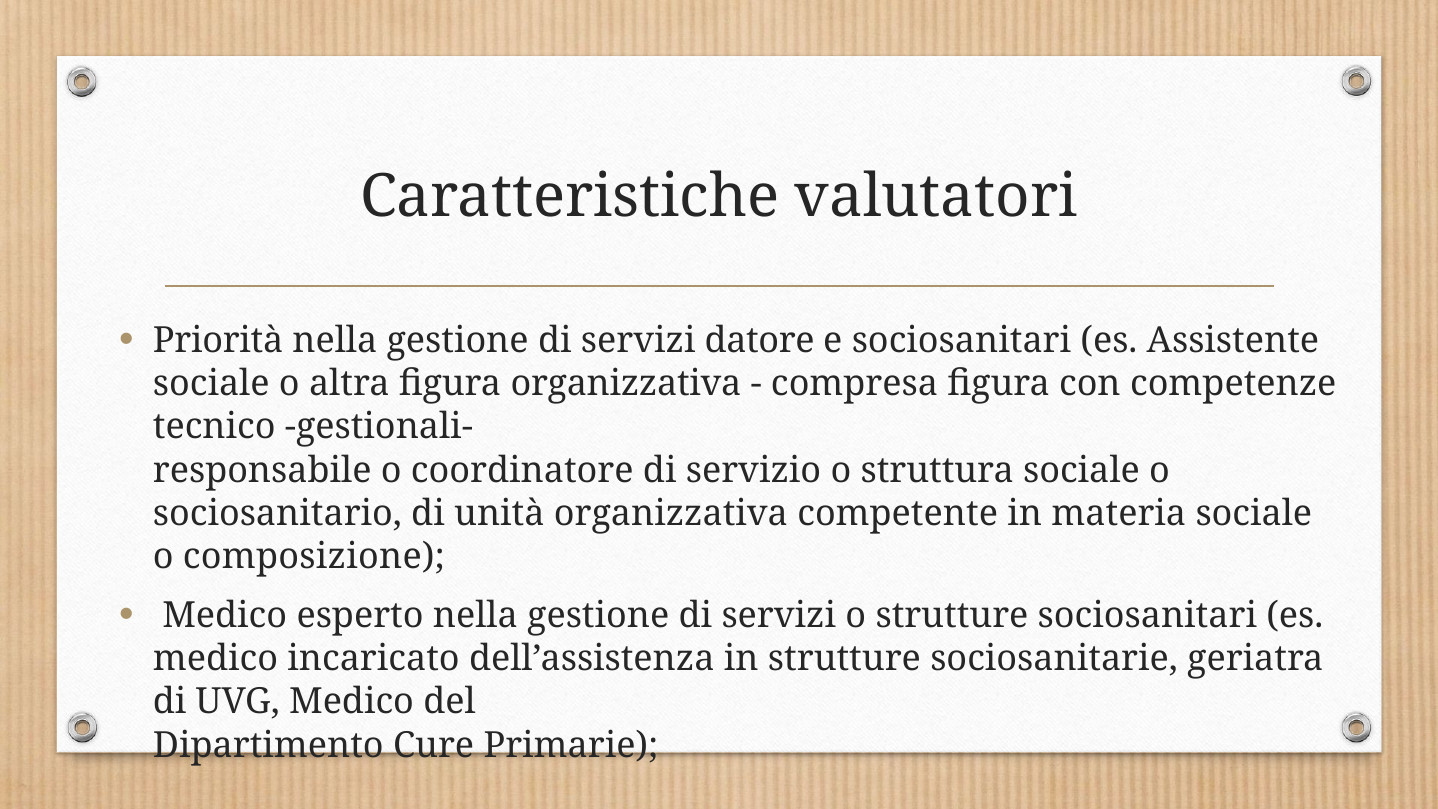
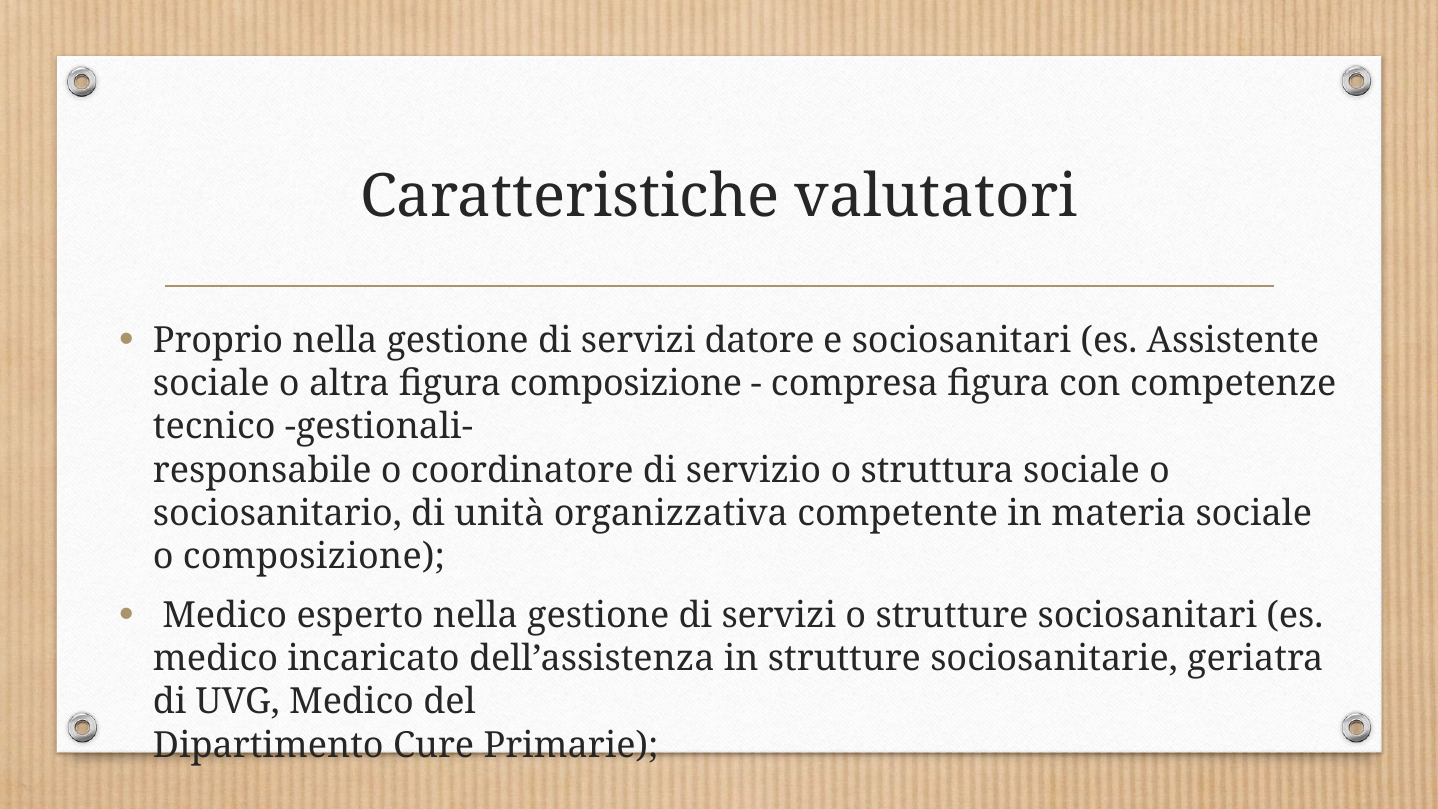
Priorità: Priorità -> Proprio (218, 341)
figura organizzativa: organizzativa -> composizione (626, 384)
